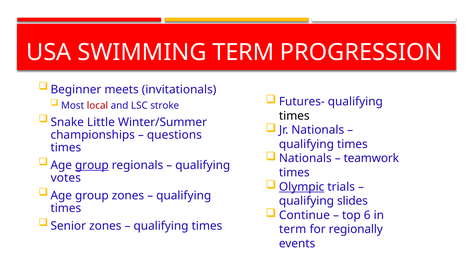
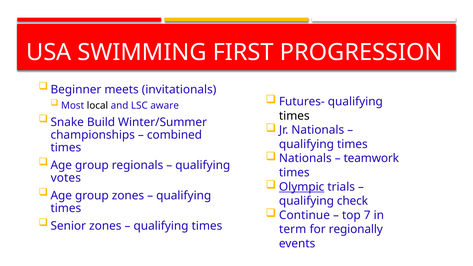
SWIMMING TERM: TERM -> FIRST (243, 52)
local colour: red -> black (97, 106)
stroke: stroke -> aware (165, 106)
Little: Little -> Build (101, 122)
questions: questions -> combined (174, 135)
group underline: present -> none (92, 165)
slides: slides -> check (352, 201)
6: 6 -> 7 (367, 215)
